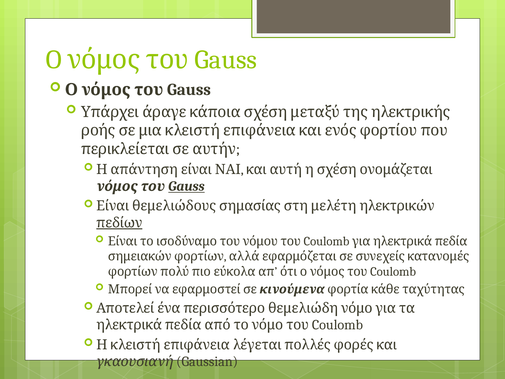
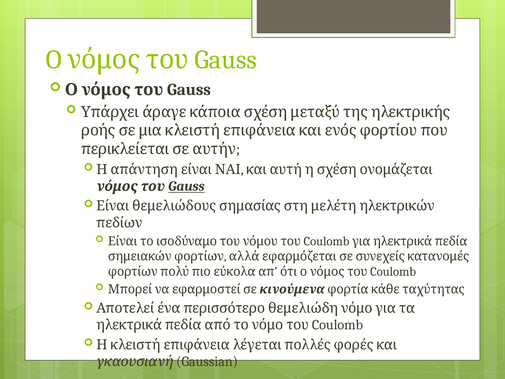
πεδίων underline: present -> none (119, 223)
